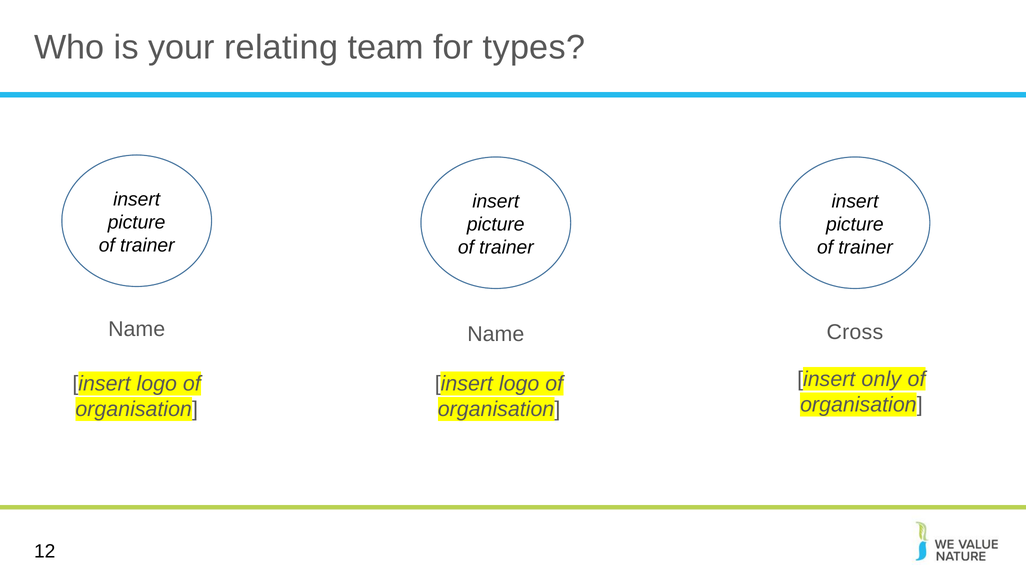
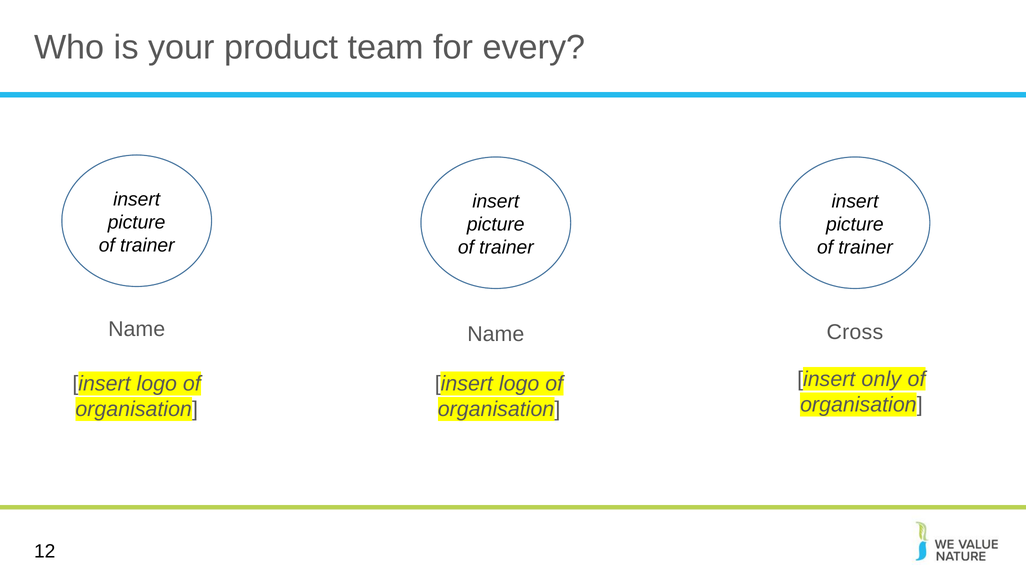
relating: relating -> product (281, 47)
types: types -> every (534, 47)
